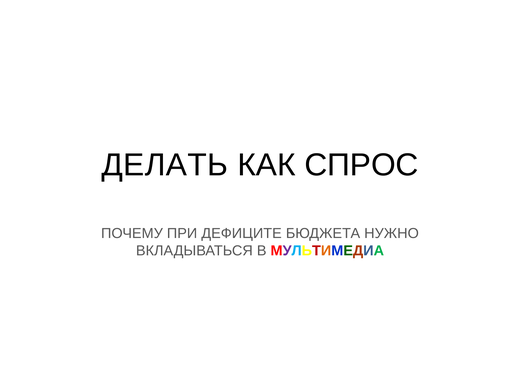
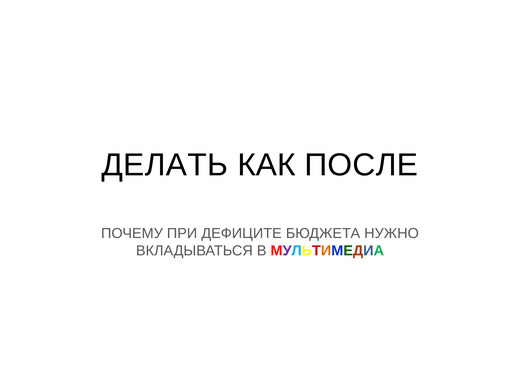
СПРОС: СПРОС -> ПОСЛЕ (361, 165)
